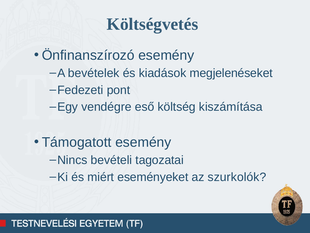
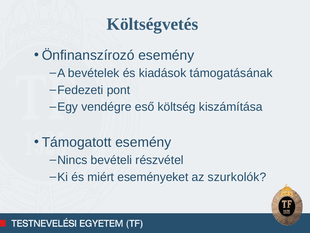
megjelenéseket: megjelenéseket -> támogatásának (231, 73)
tagozatai: tagozatai -> részvétel (160, 160)
